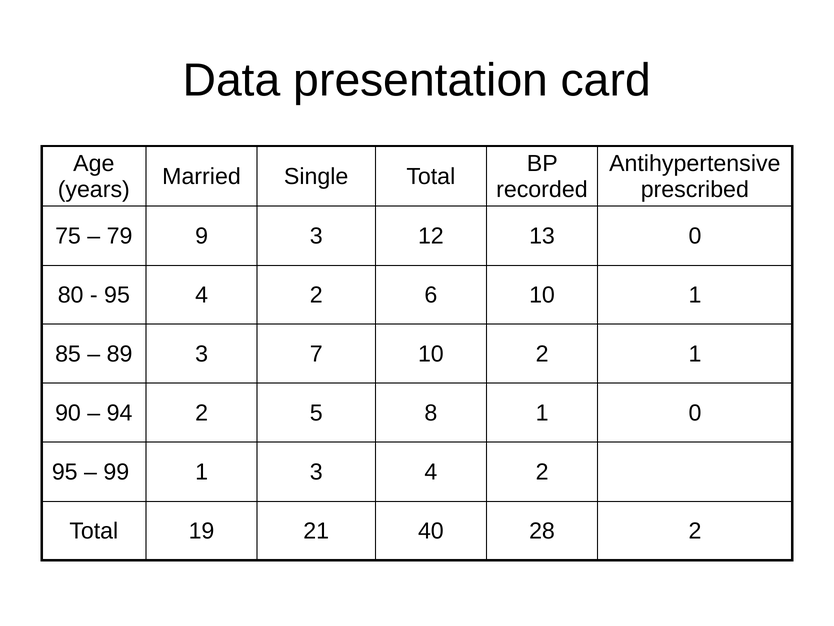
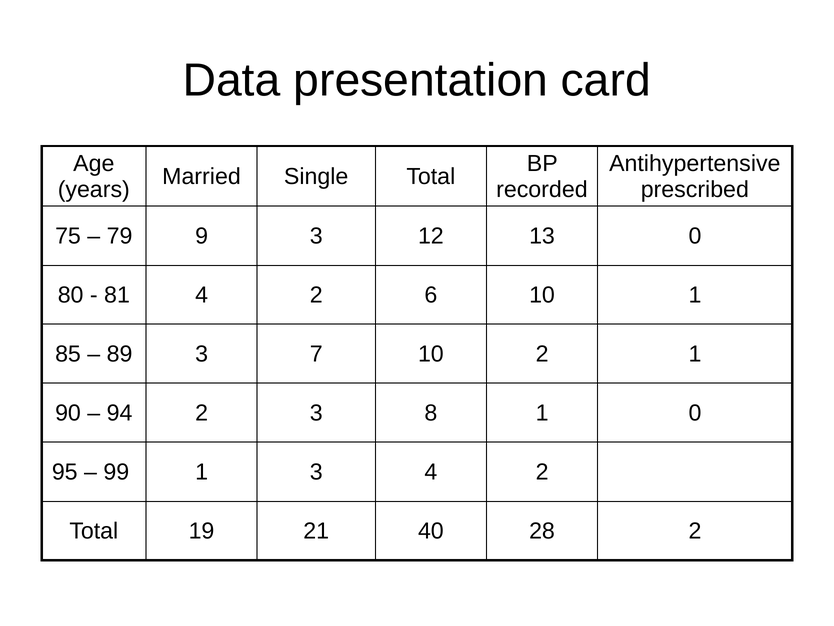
95: 95 -> 81 (117, 295)
2 5: 5 -> 3 (316, 413)
